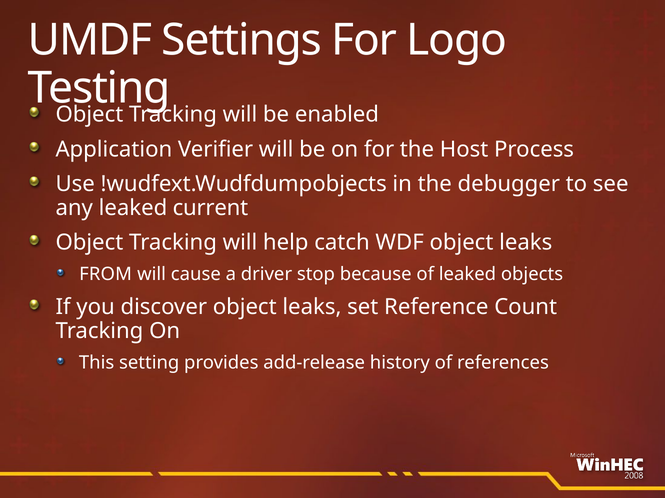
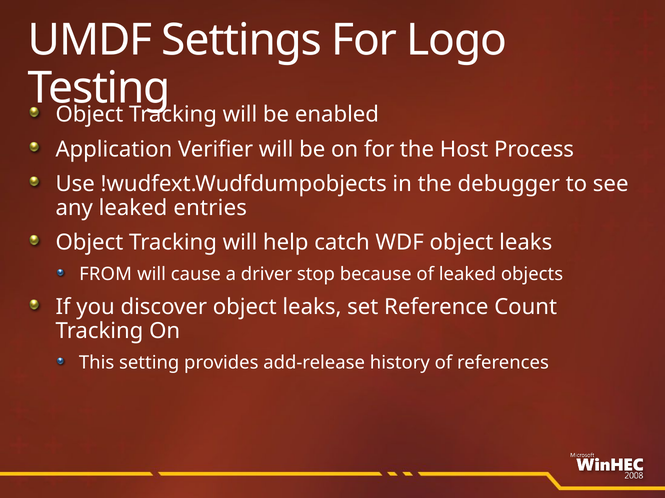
current: current -> entries (210, 208)
